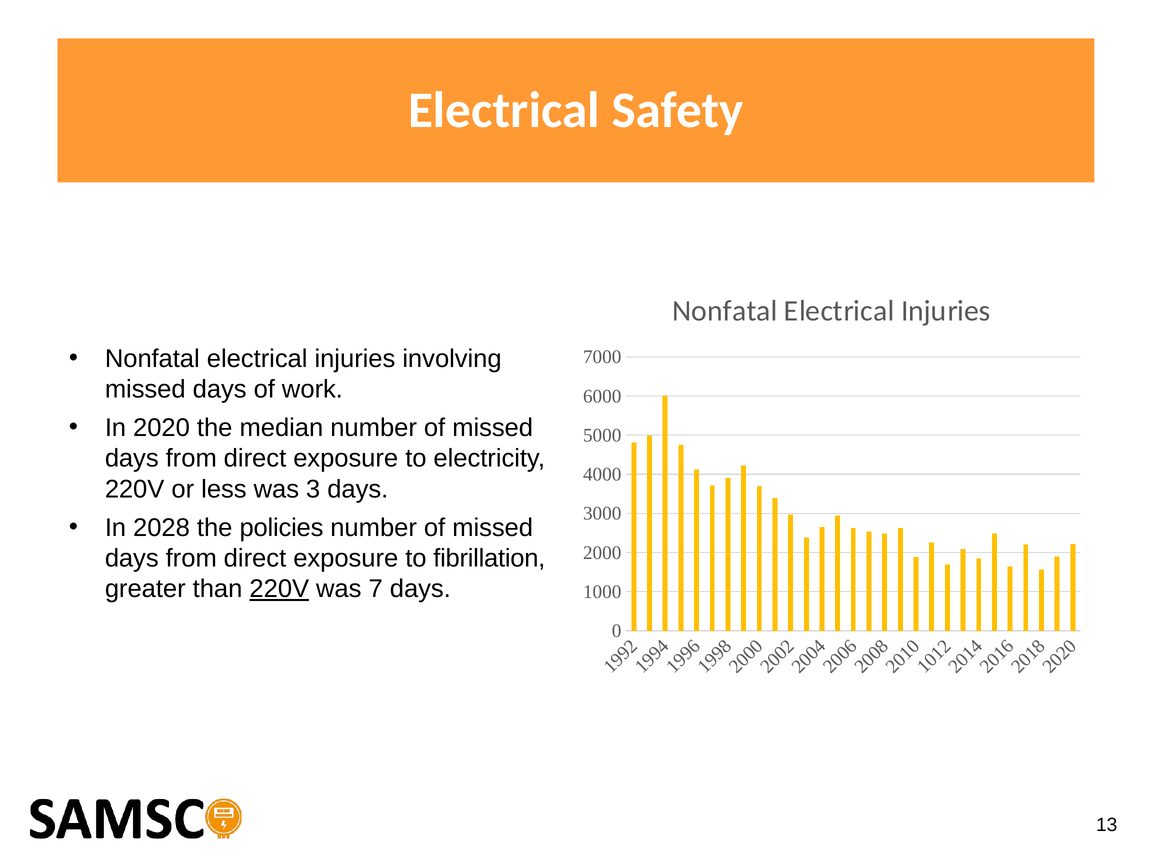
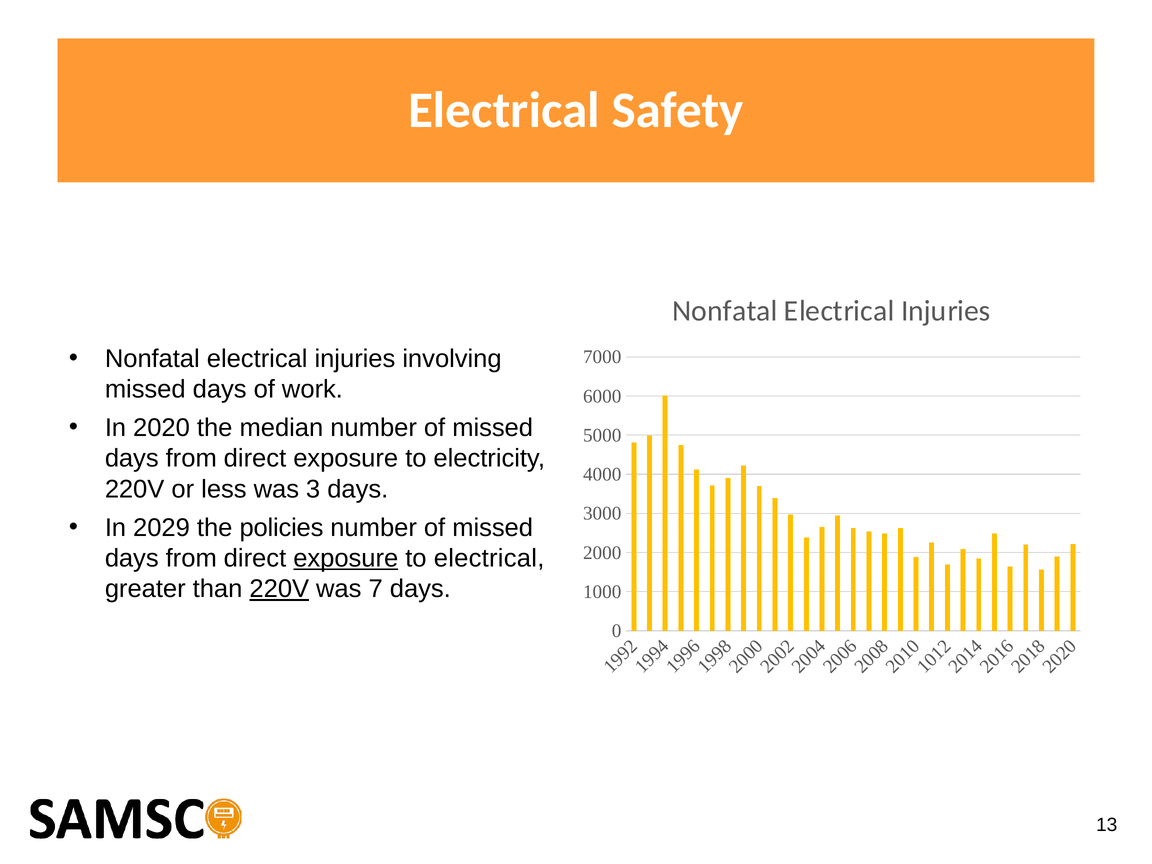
2028: 2028 -> 2029 (161, 528)
exposure underline: none -> present (346, 558)
to fibrillation: fibrillation -> electrical (489, 558)
